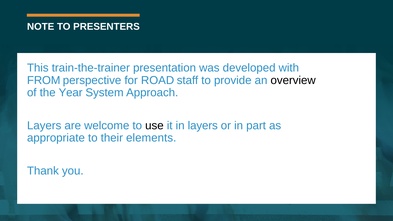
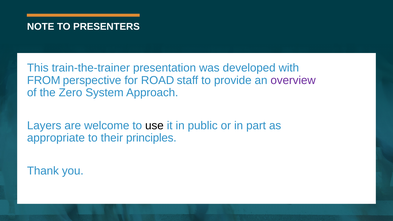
overview colour: black -> purple (293, 80)
Year: Year -> Zero (71, 93)
in layers: layers -> public (203, 126)
elements: elements -> principles (151, 138)
